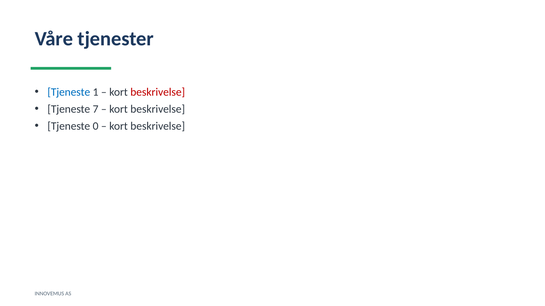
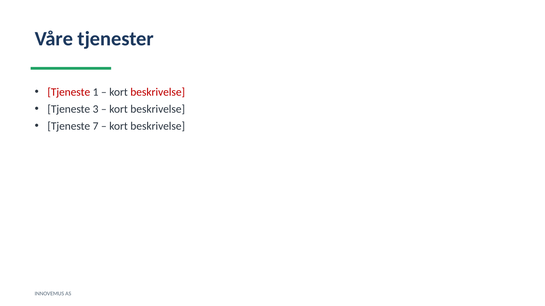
Tjeneste colour: blue -> red (69, 92)
7: 7 -> 3 (96, 109)
0: 0 -> 7 (96, 126)
